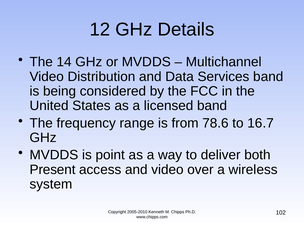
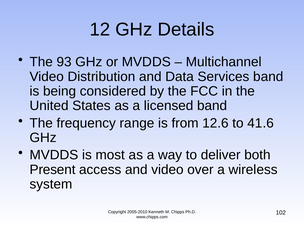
14: 14 -> 93 (64, 62)
78.6: 78.6 -> 12.6 (216, 123)
16.7: 16.7 -> 41.6 (261, 123)
point: point -> most (110, 155)
